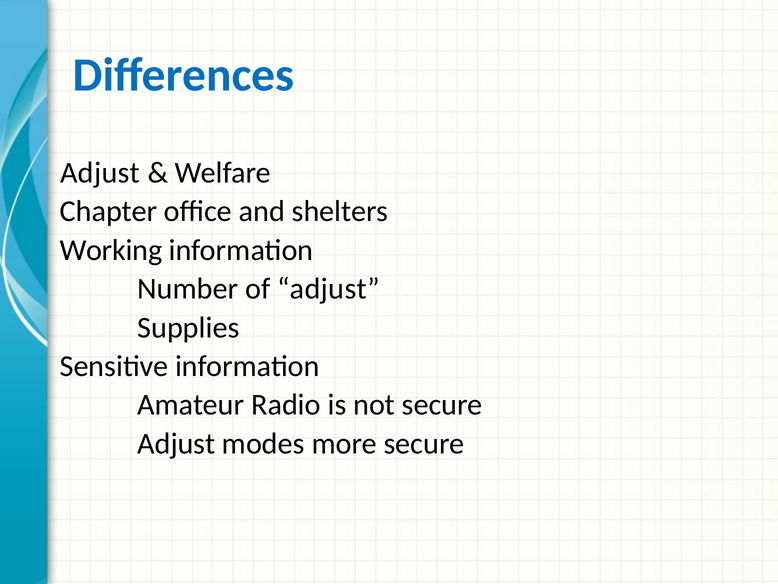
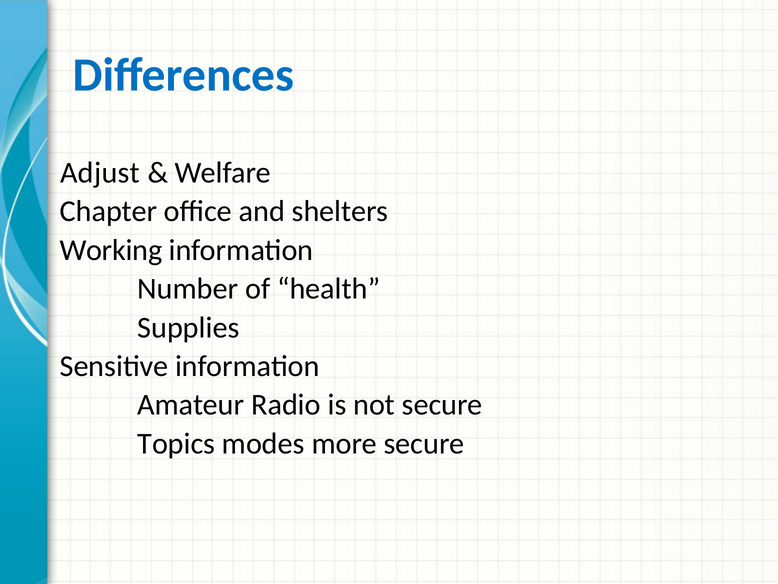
of adjust: adjust -> health (329, 289)
Adjust: Adjust -> Topics (176, 443)
